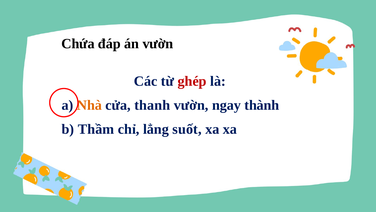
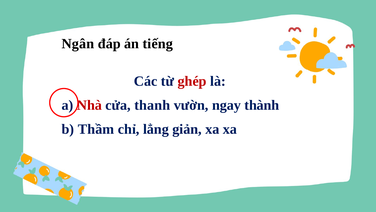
Chứa: Chứa -> Ngân (78, 44)
án vườn: vườn -> tiếng (158, 44)
Nhà colour: orange -> red (89, 105)
suốt: suốt -> giản (187, 129)
